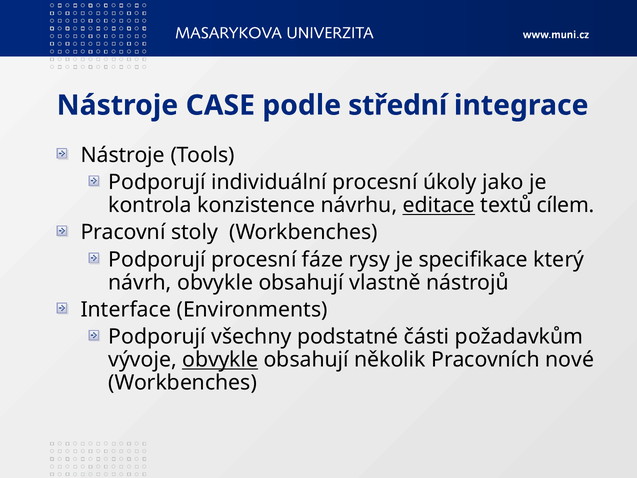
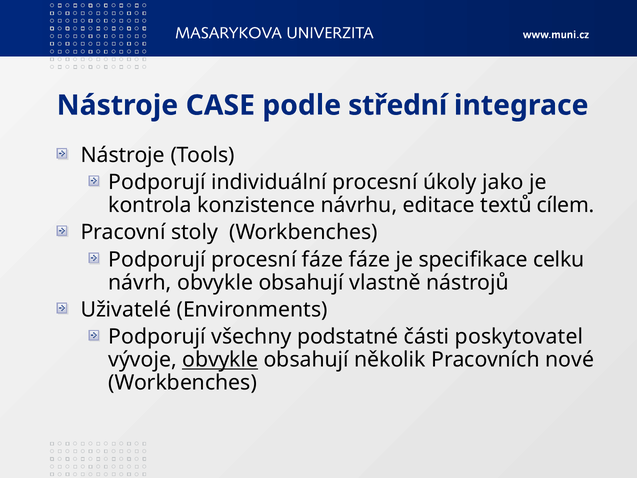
editace underline: present -> none (439, 205)
fáze rysy: rysy -> fáze (369, 260)
který: který -> celku (559, 260)
Interface: Interface -> Uživatelé (126, 310)
požadavkům: požadavkům -> poskytovatel (519, 337)
